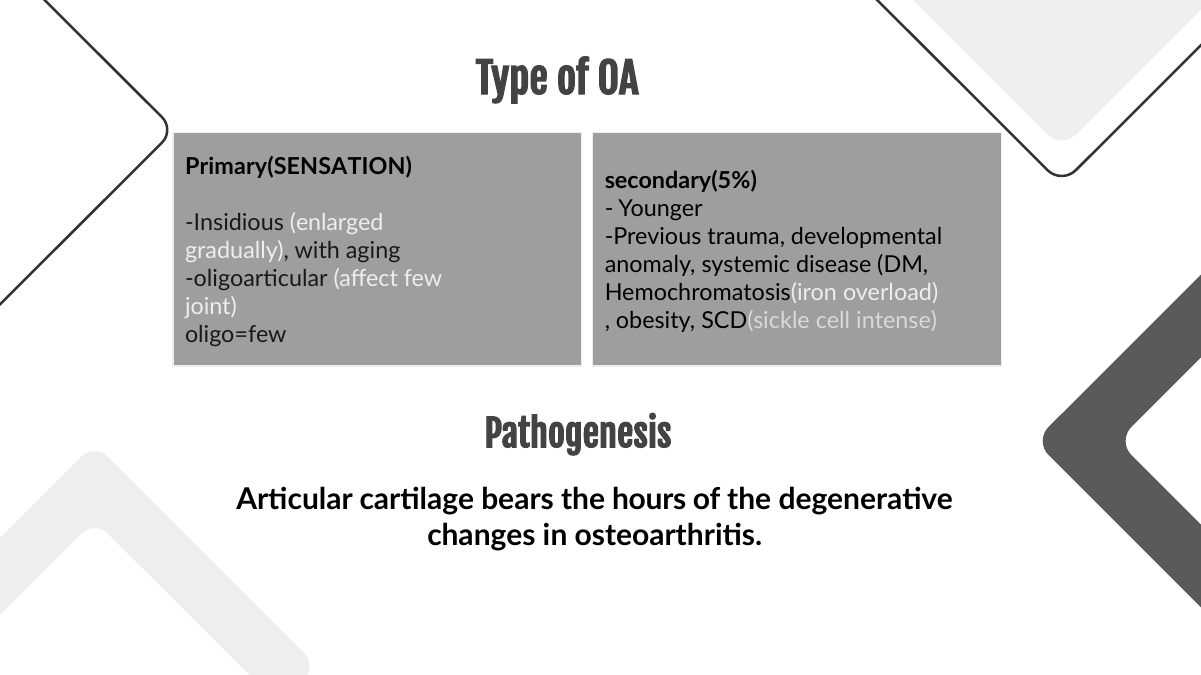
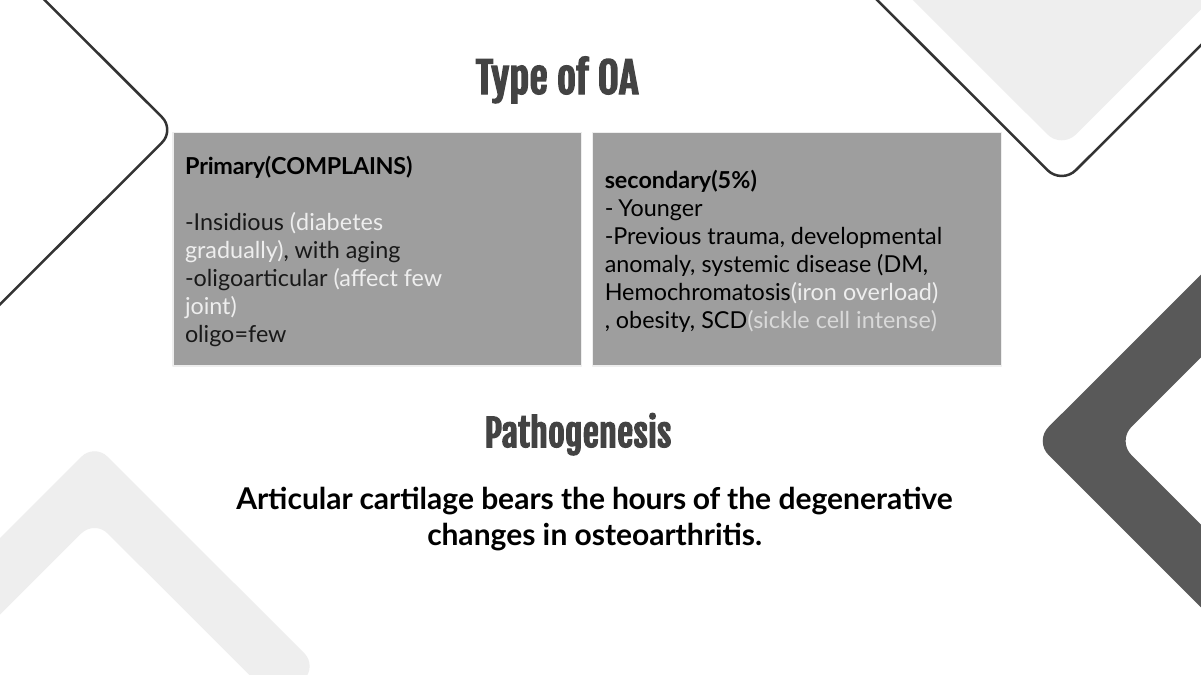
Primary(SENSATION: Primary(SENSATION -> Primary(COMPLAINS (299, 167)
enlarged: enlarged -> diabetes (337, 223)
